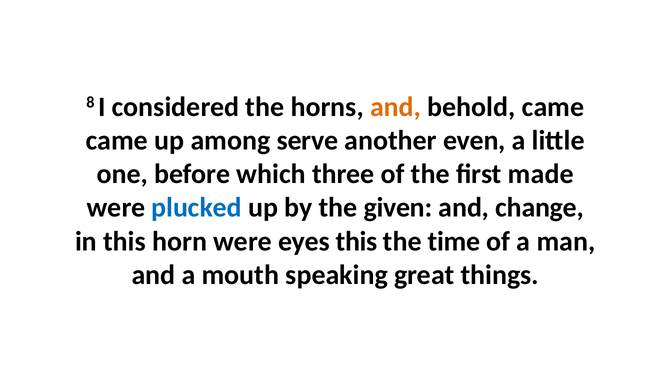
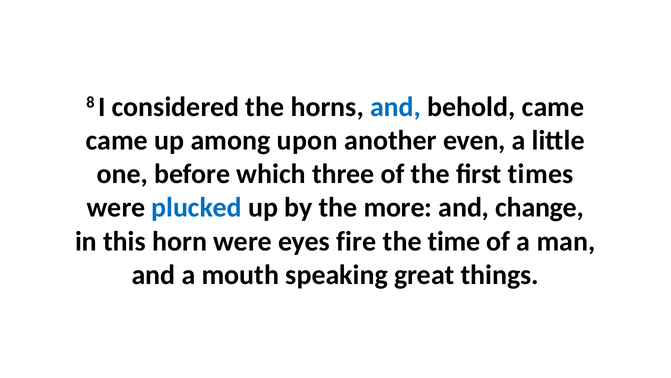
and colour: orange -> blue (396, 107)
serve: serve -> upon (307, 140)
made: made -> times (541, 174)
given: given -> more (398, 207)
eyes this: this -> fire (356, 241)
